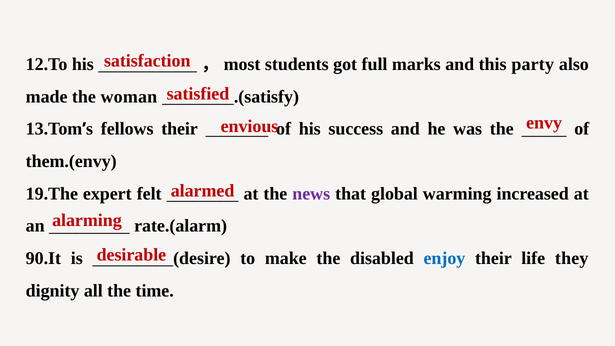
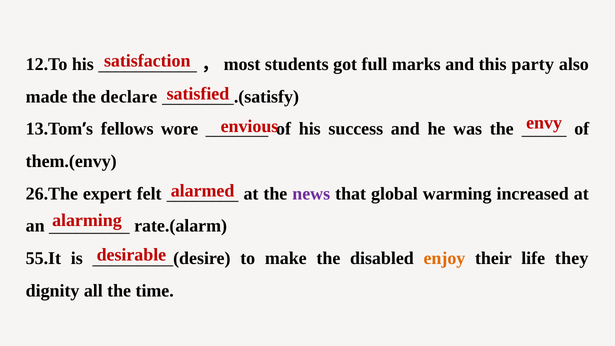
woman: woman -> declare (129, 97)
fellows their: their -> wore (180, 129)
19.The: 19.The -> 26.The (52, 194)
90.It: 90.It -> 55.It (43, 258)
enjoy colour: blue -> orange (444, 258)
